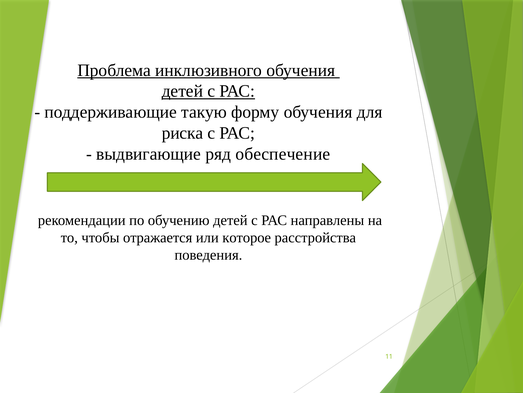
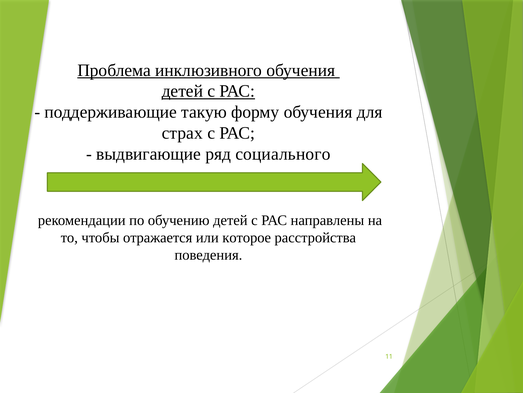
риска: риска -> страх (182, 133)
обеспечение: обеспечение -> социального (283, 154)
